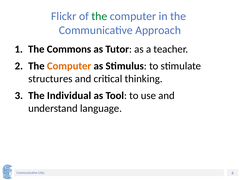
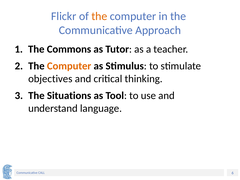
the colour: green -> orange (99, 16)
structures: structures -> objectives (50, 79)
Individual: Individual -> Situations (69, 96)
